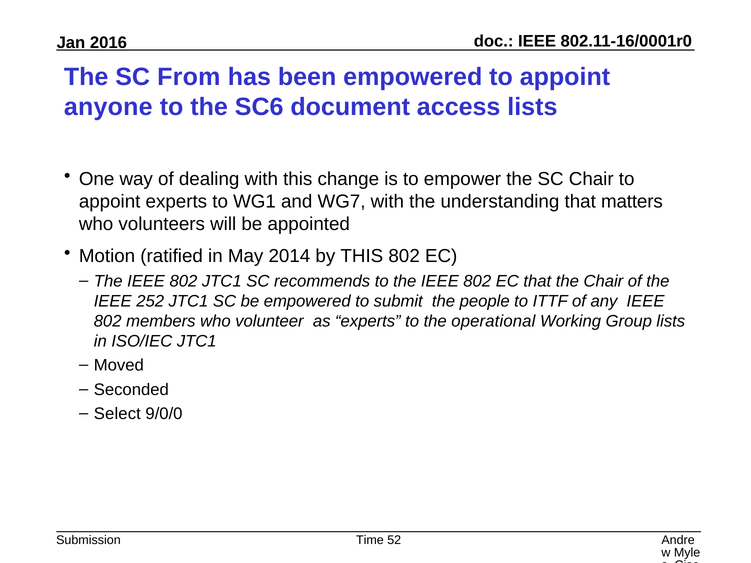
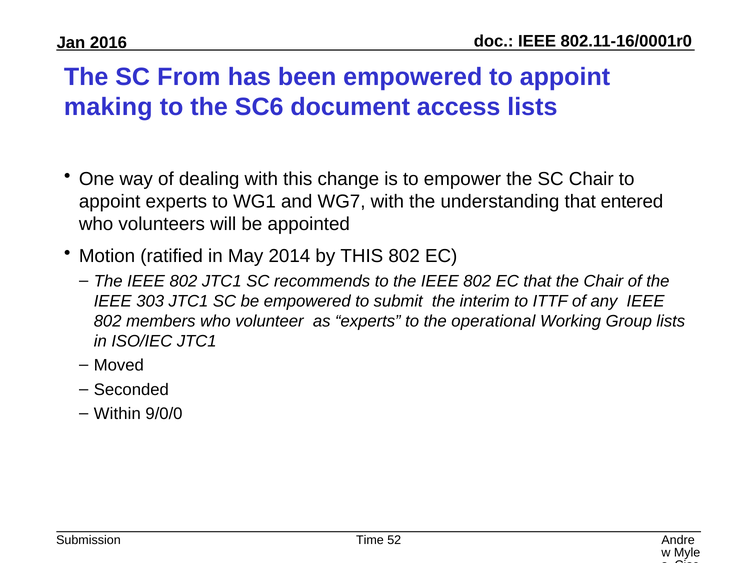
anyone: anyone -> making (108, 107)
matters: matters -> entered (632, 202)
252: 252 -> 303 (150, 301)
people: people -> interim (485, 301)
Select: Select -> Within (117, 414)
